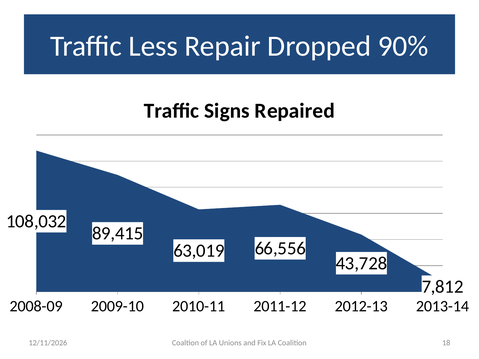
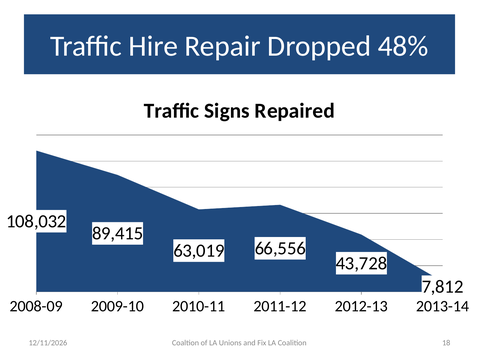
Less: Less -> Hire (153, 46)
90%: 90% -> 48% (403, 46)
